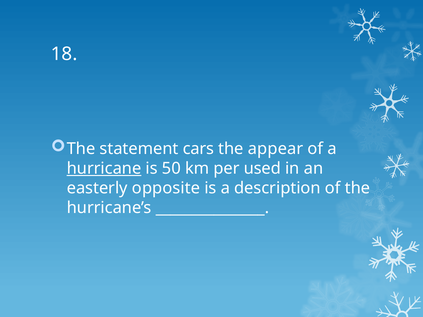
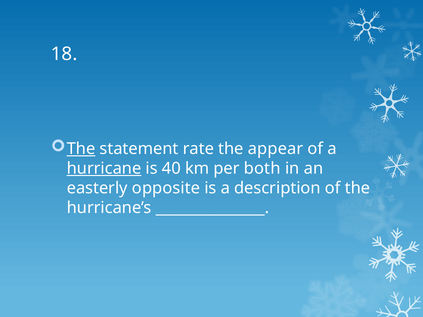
The underline: none -> present (81, 149)
cars: cars -> rate (198, 149)
50: 50 -> 40 (171, 169)
used: used -> both (262, 169)
